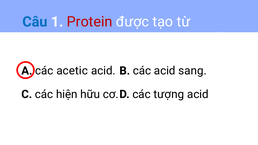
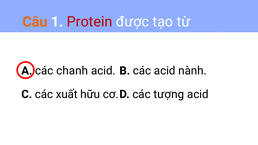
Câu colour: blue -> orange (35, 22)
acetic: acetic -> chanh (72, 71)
sang: sang -> nành (193, 71)
hiện: hiện -> xuất (67, 94)
